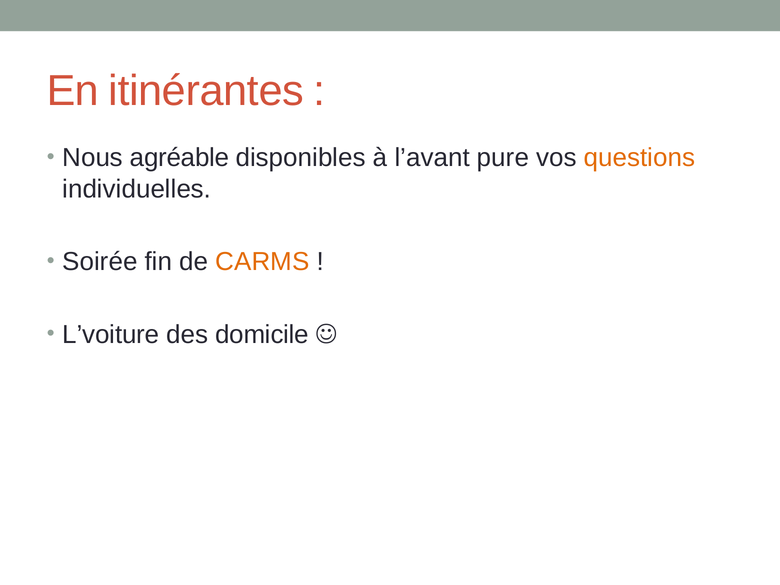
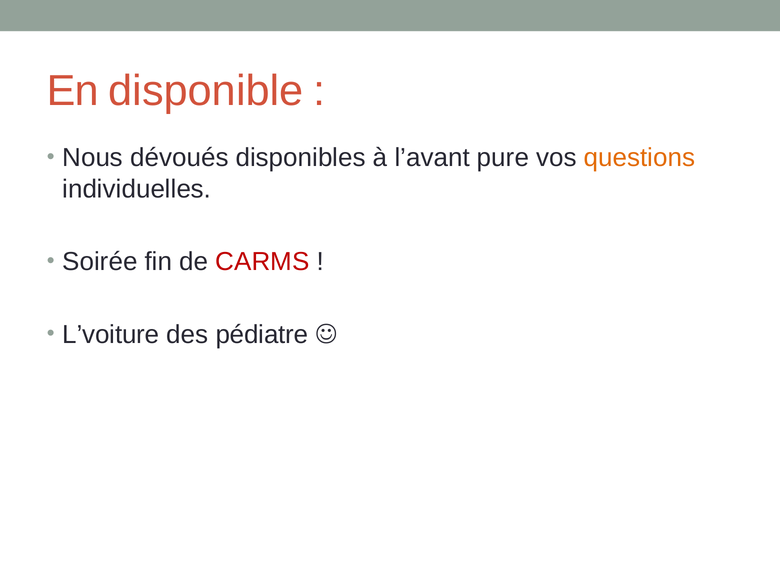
itinérantes: itinérantes -> disponible (206, 91)
agréable: agréable -> dévoués (179, 158)
CARMS colour: orange -> red (262, 262)
domicile: domicile -> pédiatre (262, 335)
